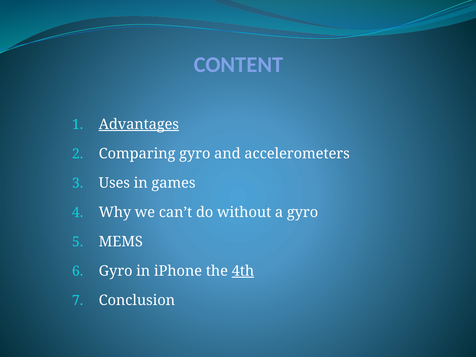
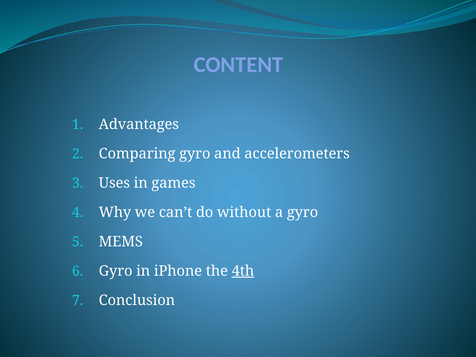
Advantages underline: present -> none (139, 124)
